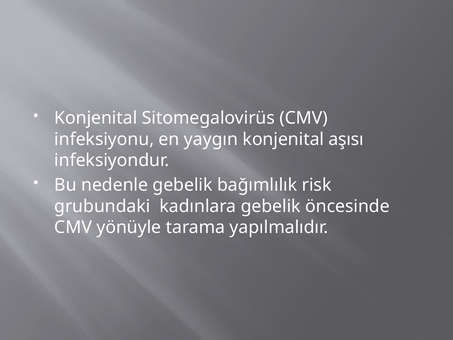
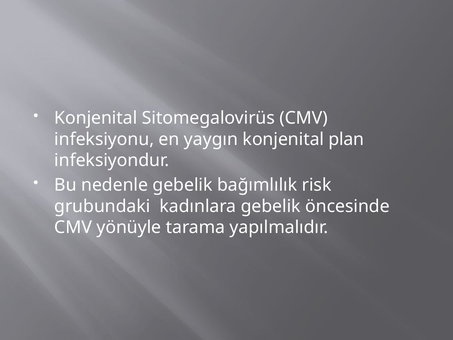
aşısı: aşısı -> plan (346, 139)
